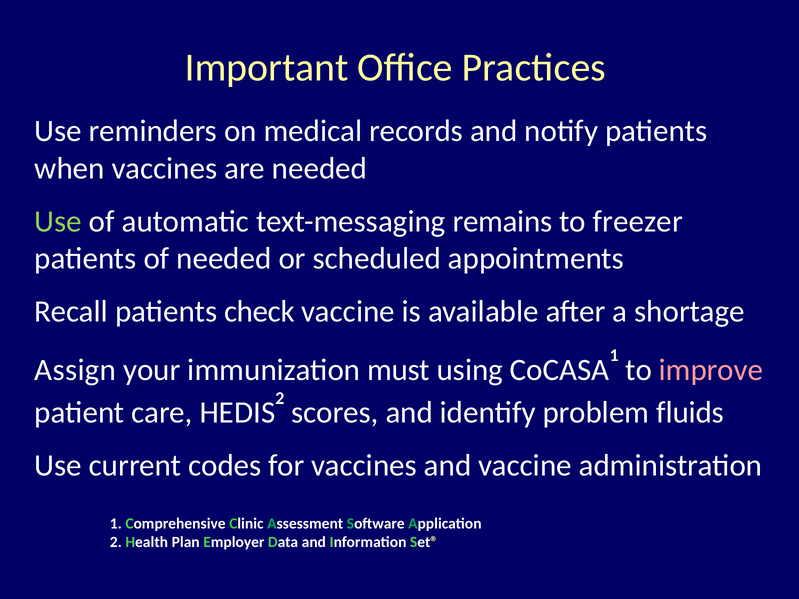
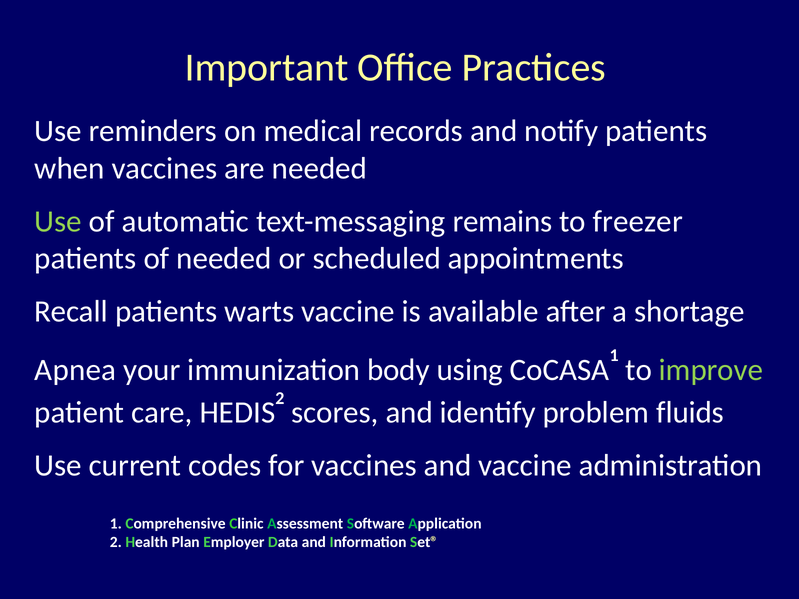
check: check -> warts (259, 312)
Assign: Assign -> Apnea (75, 370)
must: must -> body (398, 370)
improve colour: pink -> light green (711, 370)
